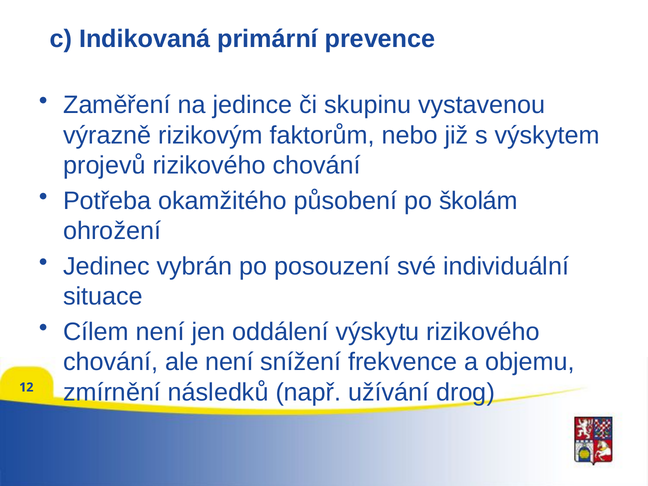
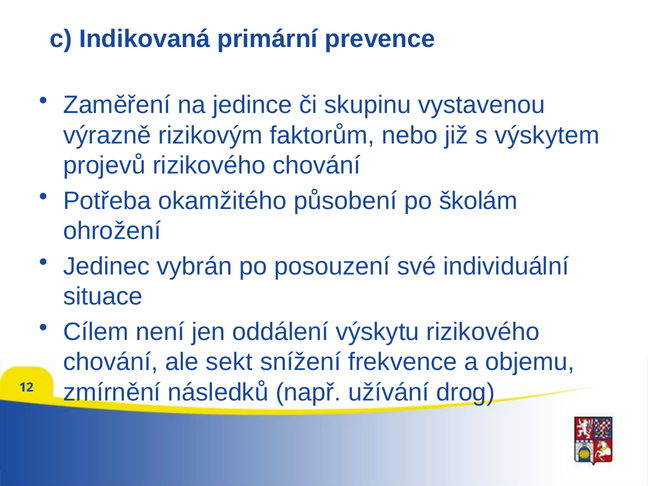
ale není: není -> sekt (229, 362)
